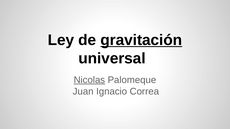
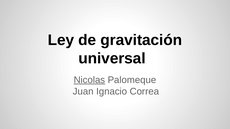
gravitación underline: present -> none (141, 40)
